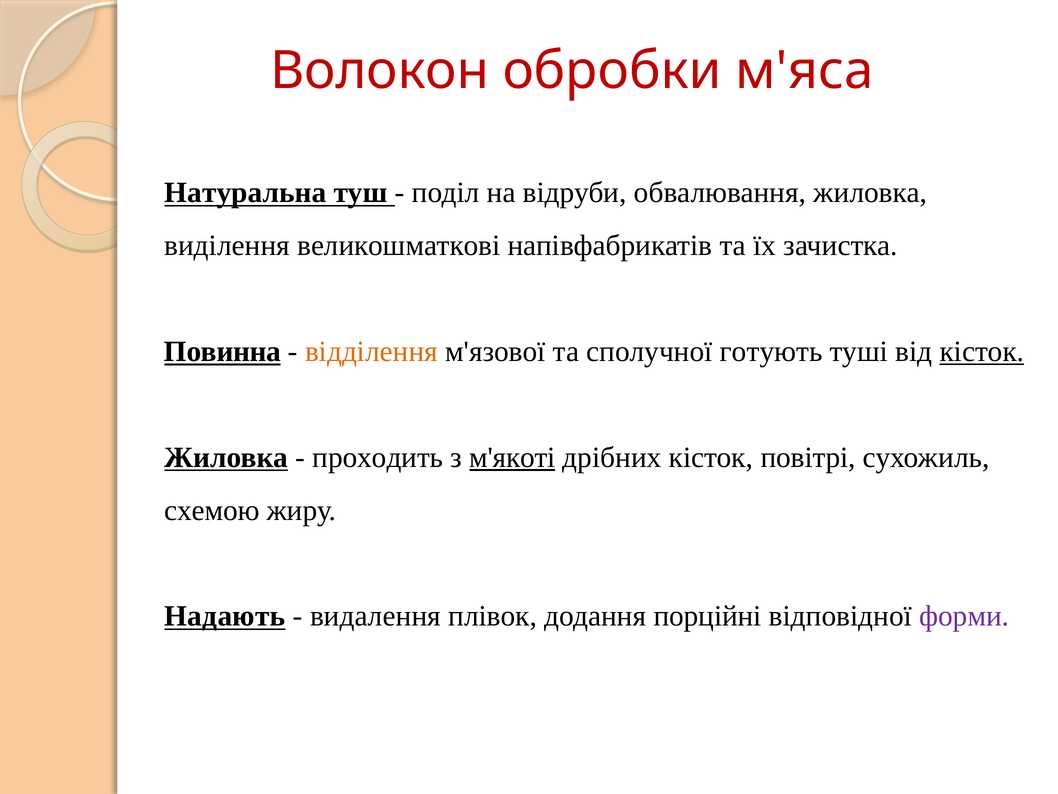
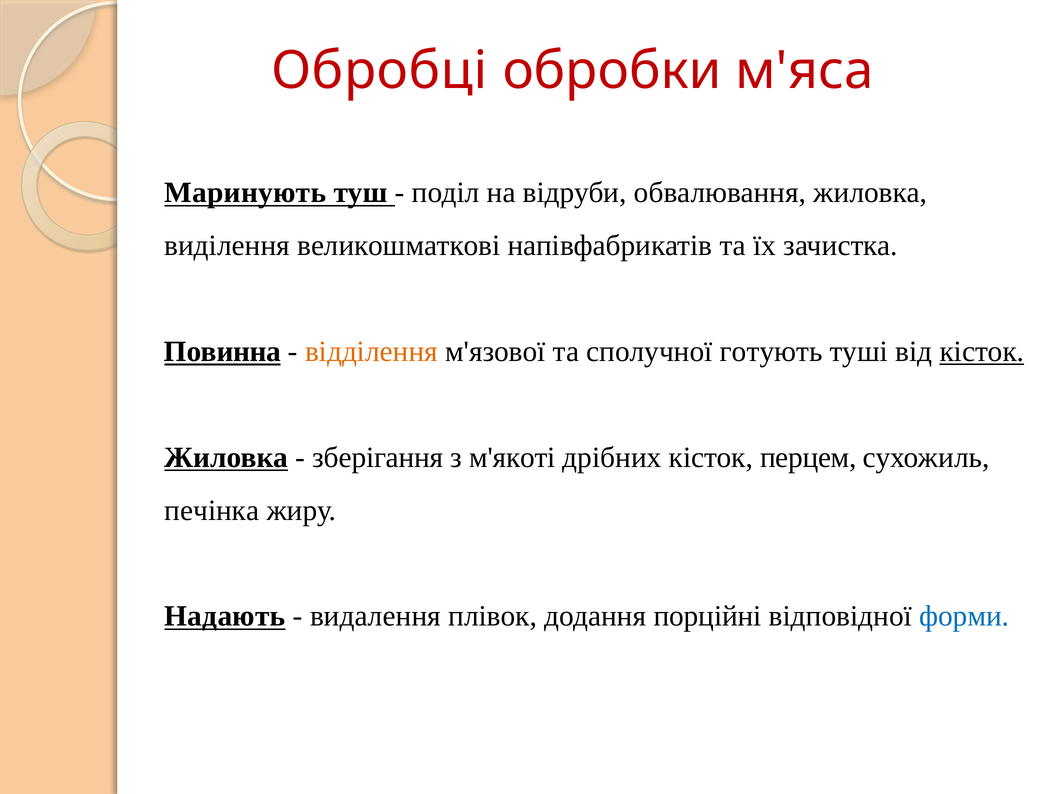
Волокон: Волокон -> Обробці (379, 71)
Натуральна: Натуральна -> Маринують (245, 193)
проходить: проходить -> зберігання (378, 457)
м'якоті underline: present -> none (512, 457)
повітрі: повітрі -> перцем (808, 457)
схемою: схемою -> печінка (212, 510)
форми colour: purple -> blue (964, 616)
